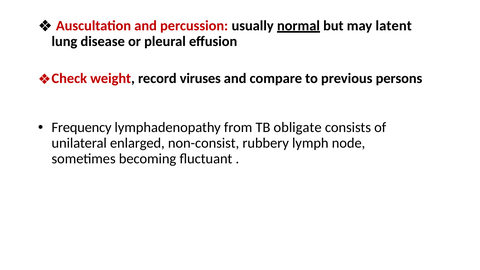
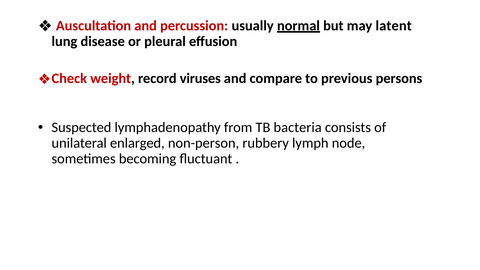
Frequency: Frequency -> Suspected (81, 128)
obligate: obligate -> bacteria (298, 128)
non-consist: non-consist -> non-person (204, 143)
